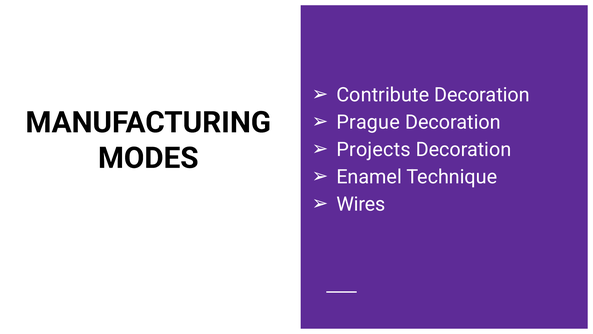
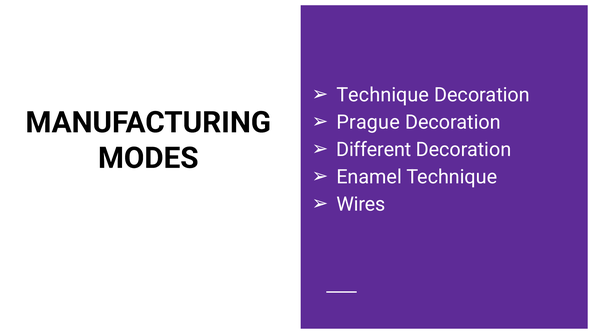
Contribute: Contribute -> Technique (383, 95)
Projects: Projects -> Different (374, 150)
